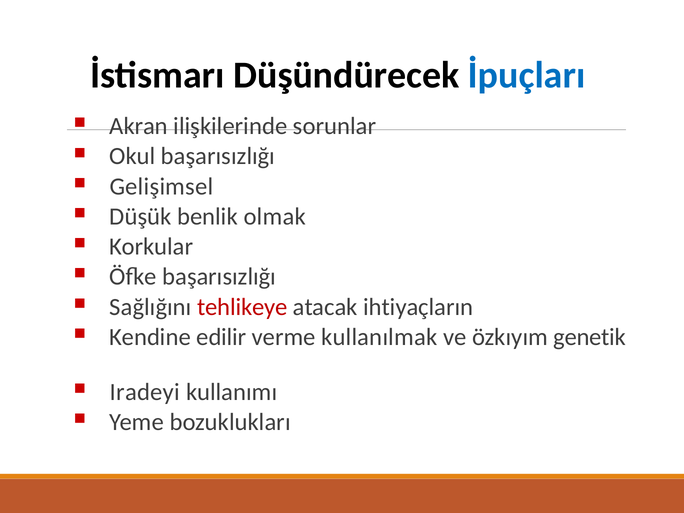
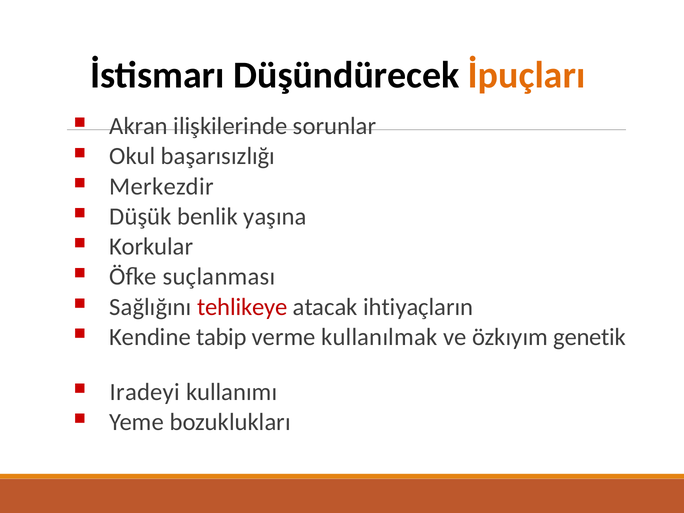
İpuçları colour: blue -> orange (527, 75)
Gelişimsel: Gelişimsel -> Merkezdir (162, 186)
olmak: olmak -> yaşına (275, 217)
Öfke başarısızlığı: başarısızlığı -> suçlanması (219, 277)
edilir: edilir -> tabip (221, 337)
